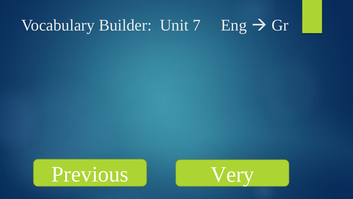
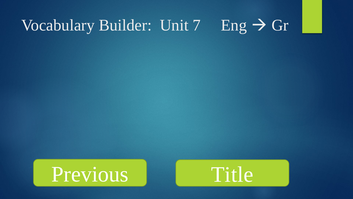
Very: Very -> Title (232, 174)
